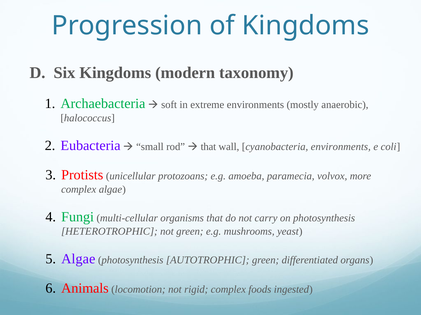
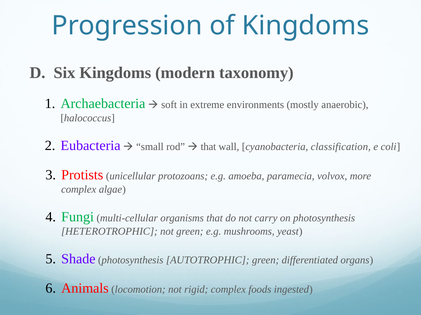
cyanobacteria environments: environments -> classification (341, 147)
Algae: Algae -> Shade (78, 260)
